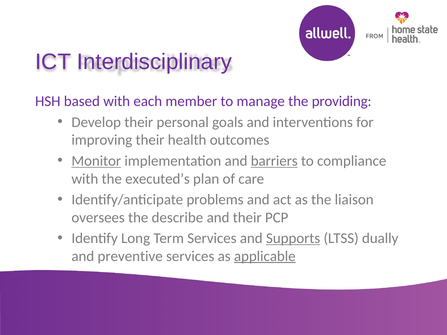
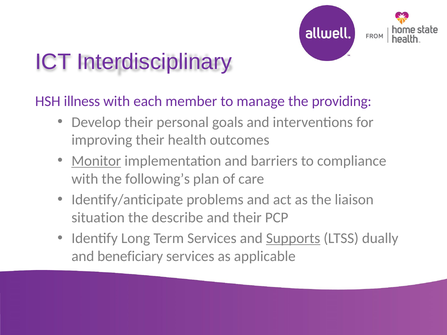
based: based -> illness (82, 101)
barriers underline: present -> none (274, 161)
executed’s: executed’s -> following’s (158, 179)
oversees: oversees -> situation (98, 218)
preventive: preventive -> beneficiary (130, 256)
applicable underline: present -> none (265, 256)
